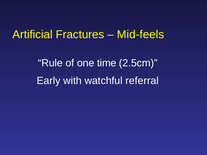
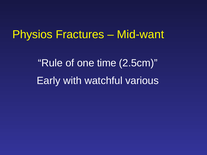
Artificial: Artificial -> Physios (32, 35)
Mid-feels: Mid-feels -> Mid-want (141, 35)
referral: referral -> various (142, 81)
